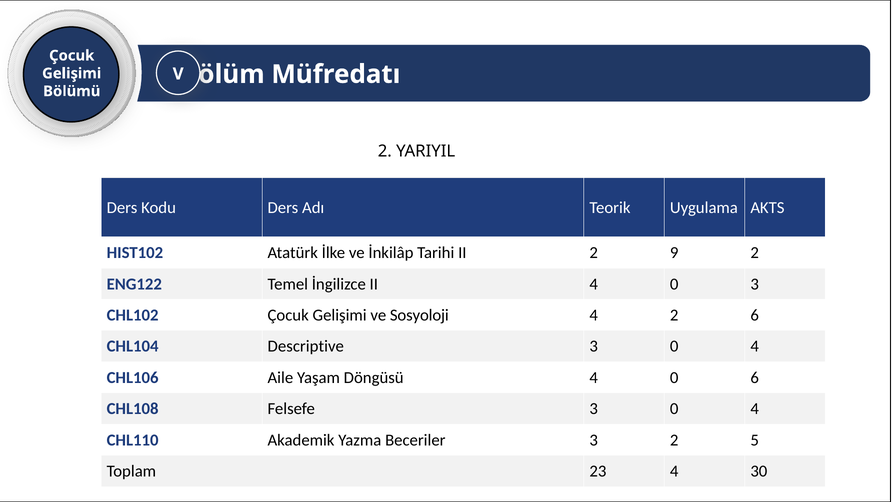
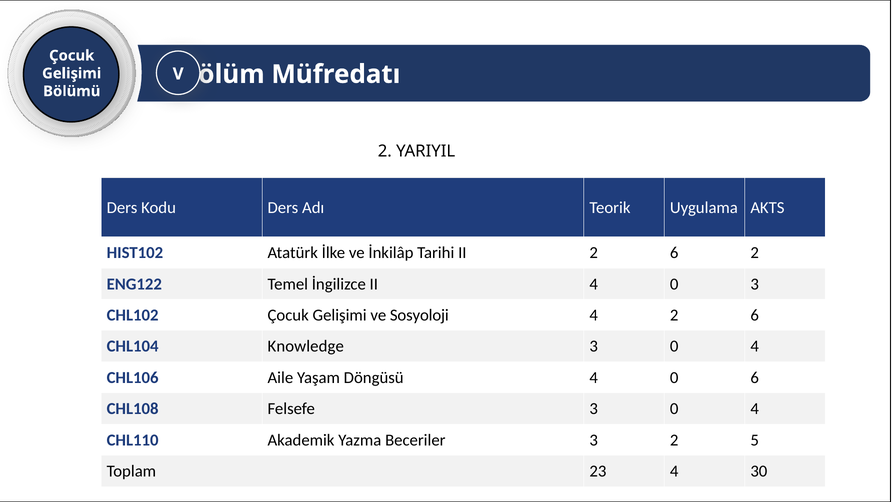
II 2 9: 9 -> 6 (674, 253)
Descriptive: Descriptive -> Knowledge (306, 347)
